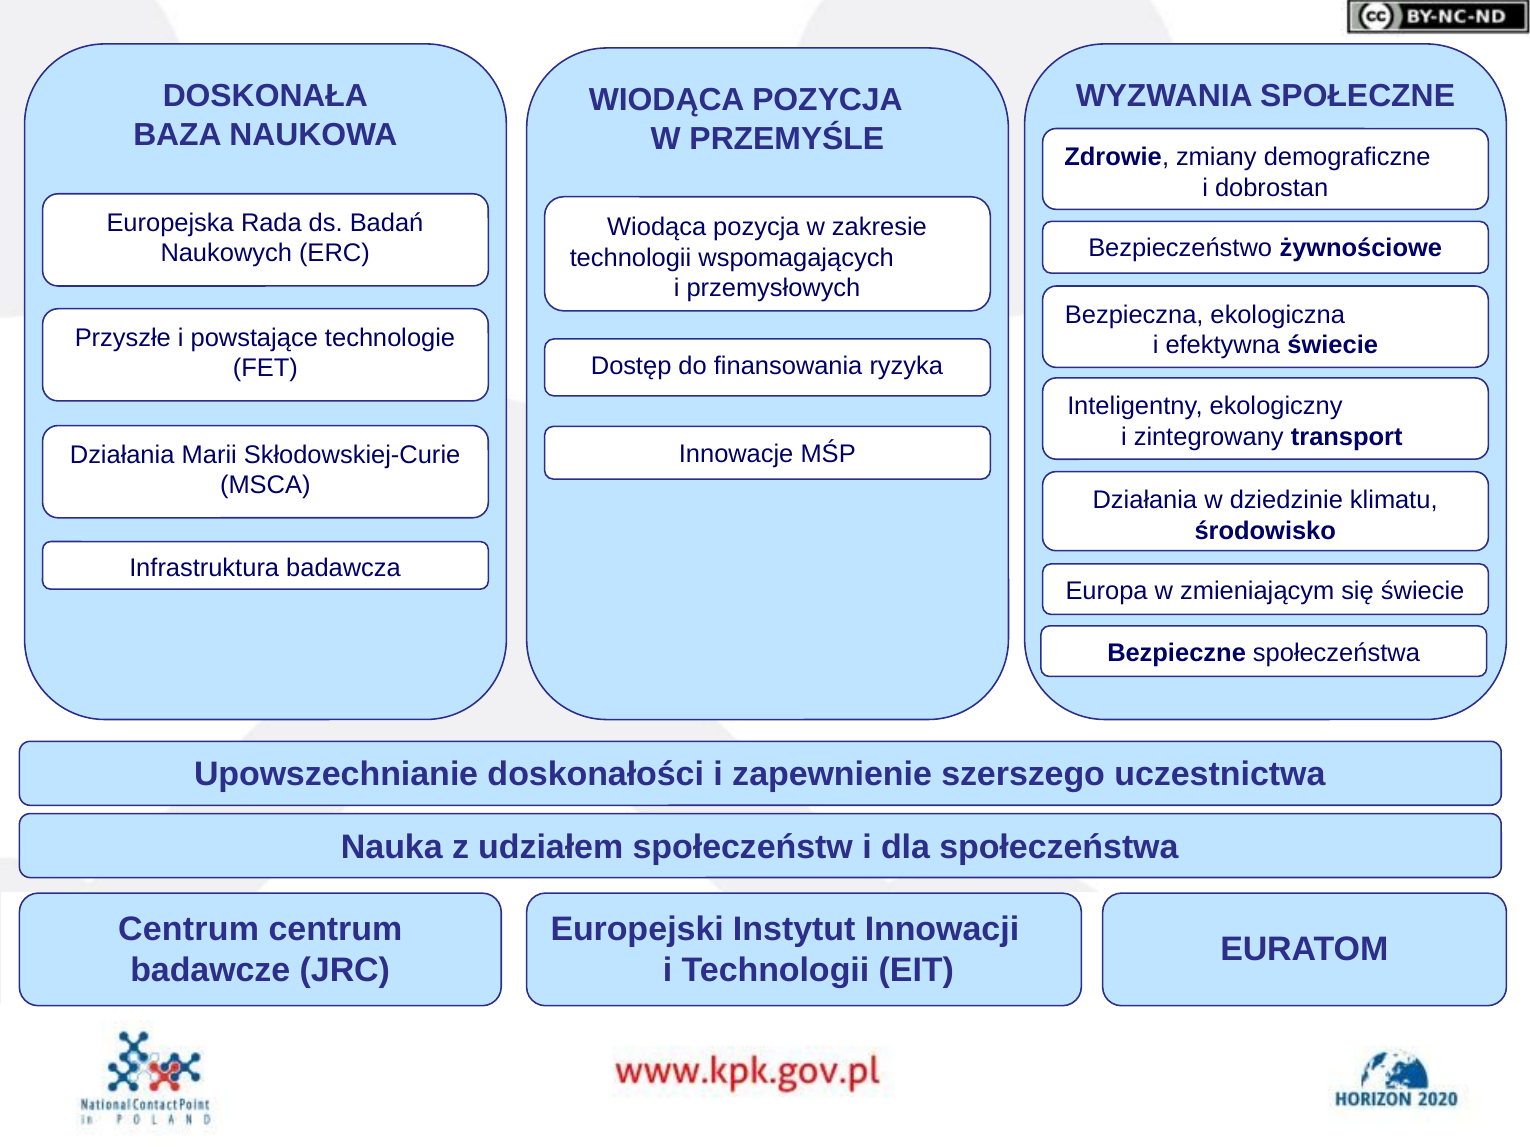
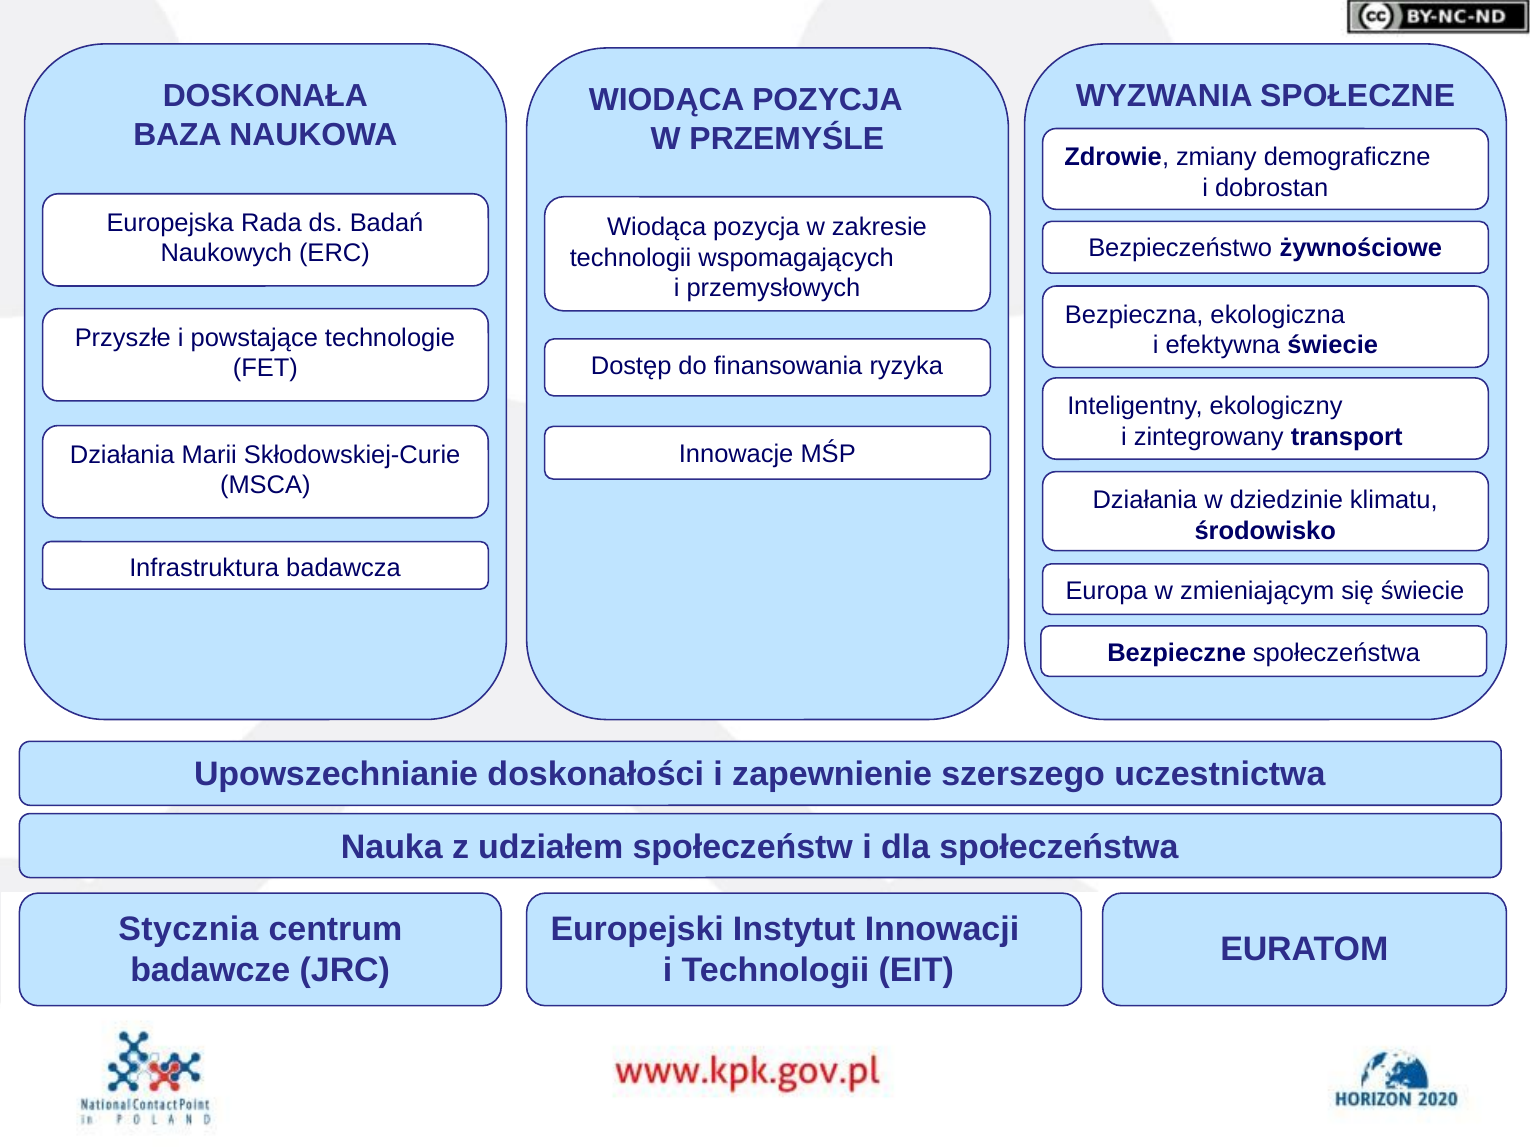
Centrum: Centrum -> Stycznia (188, 929)
